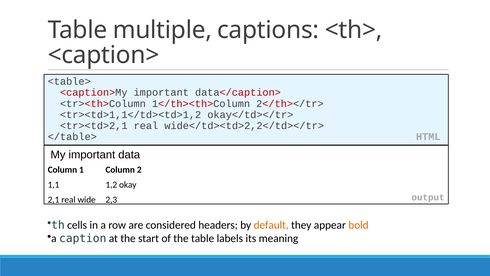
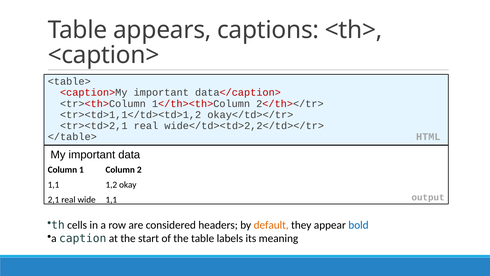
multiple: multiple -> appears (162, 30)
wide 2,3: 2,3 -> 1,1 (111, 199)
bold colour: orange -> blue (358, 225)
